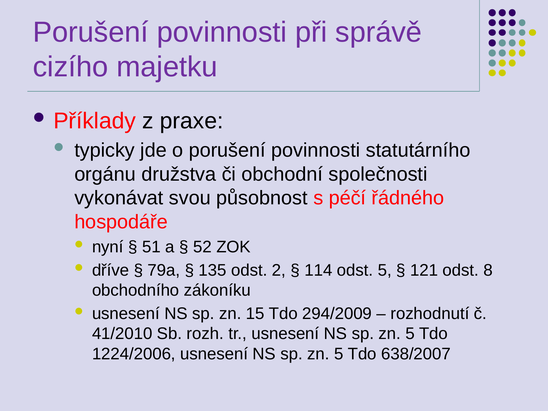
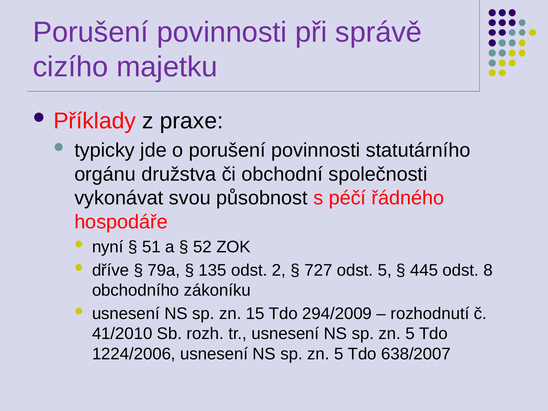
114: 114 -> 727 (318, 270)
121: 121 -> 445 (424, 270)
